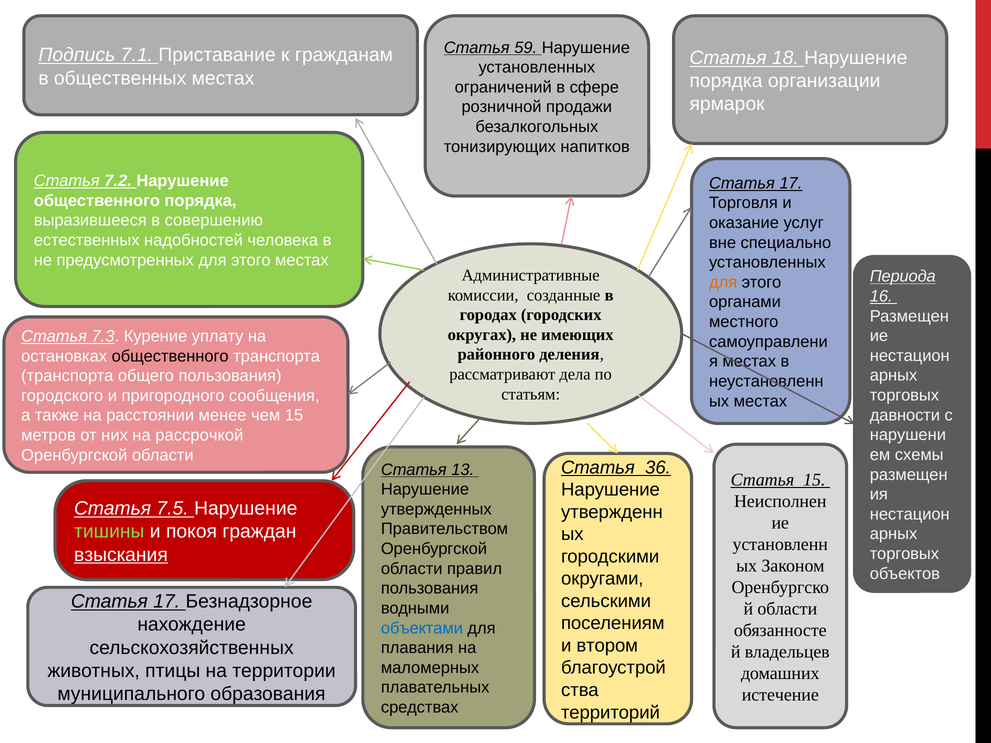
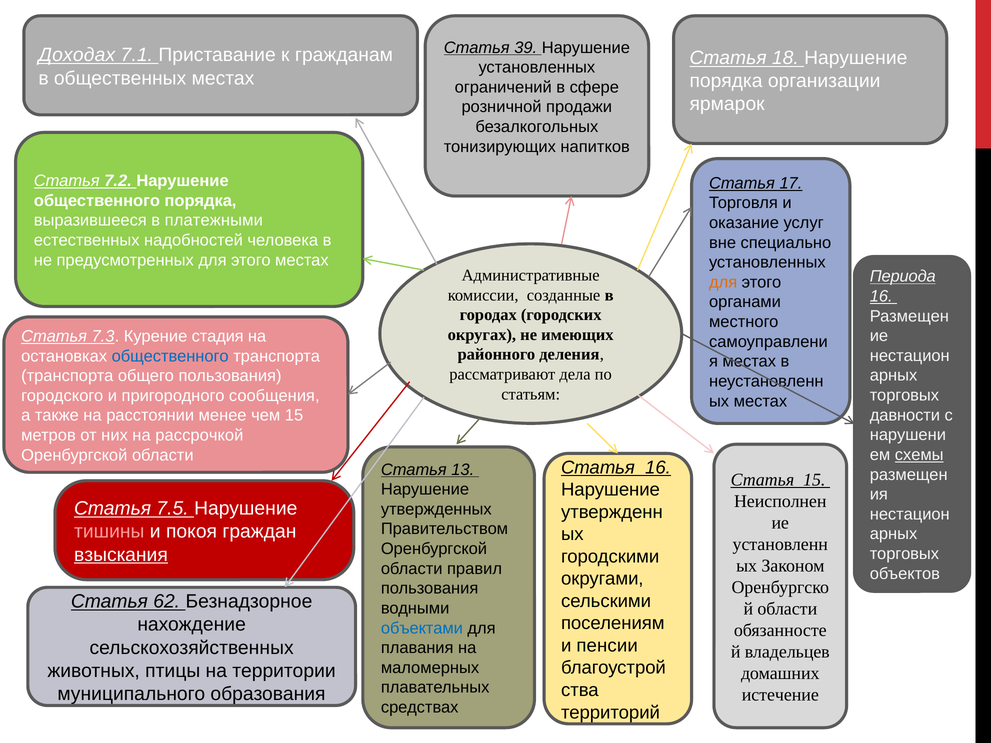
59: 59 -> 39 (526, 48)
Подпись: Подпись -> Доходах (77, 55)
совершению: совершению -> платежными (214, 221)
уплату: уплату -> стадия (218, 336)
общественного colour: black -> blue (170, 356)
схемы underline: none -> present (919, 455)
Статья 36: 36 -> 16 (658, 468)
тишины colour: light green -> pink (109, 532)
17: 17 -> 62 (167, 602)
втором: втором -> пенсии (607, 646)
